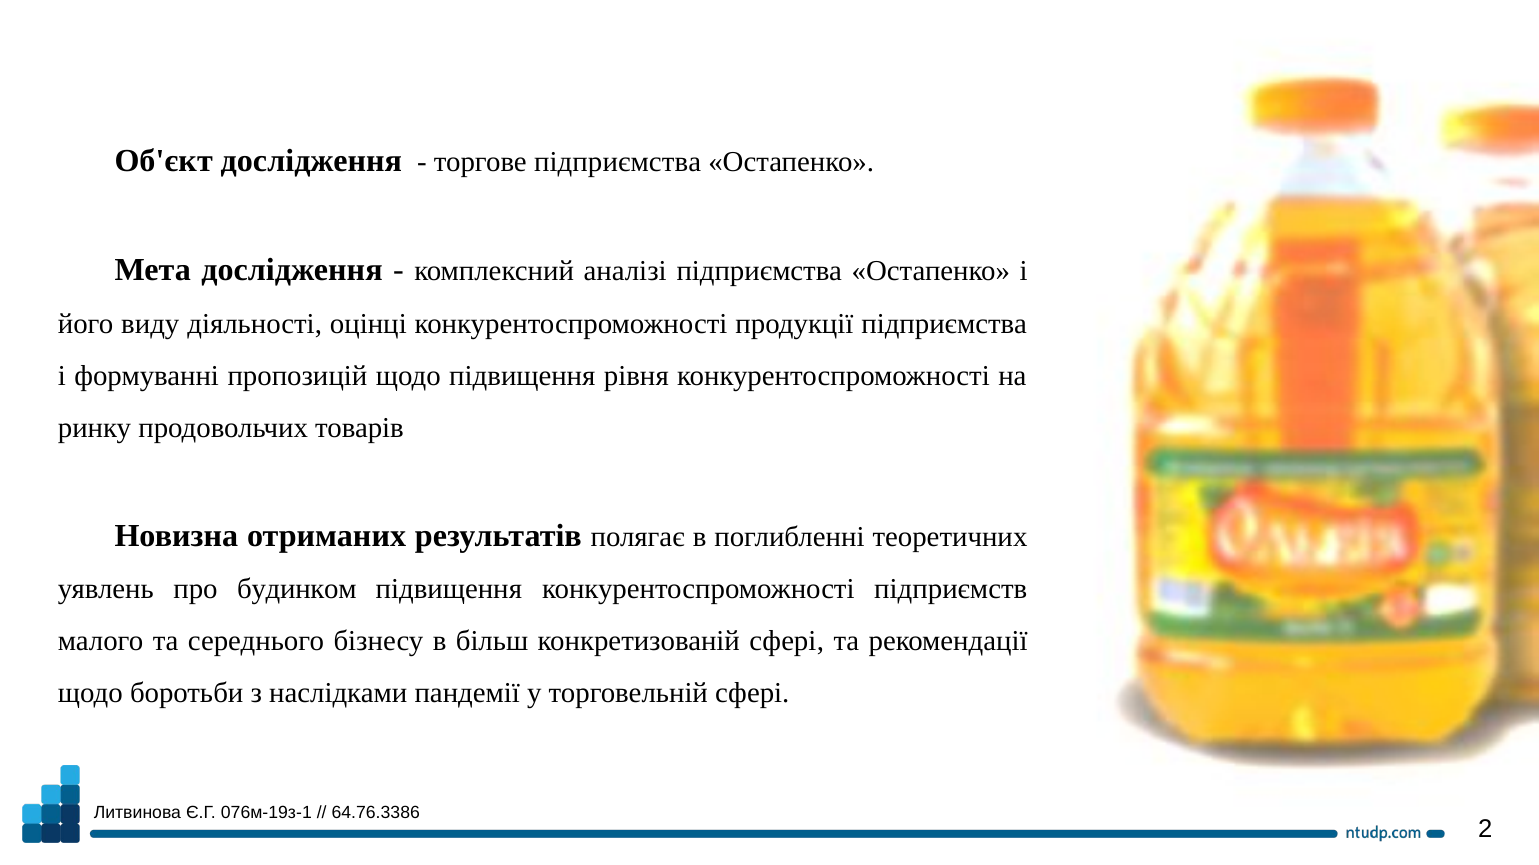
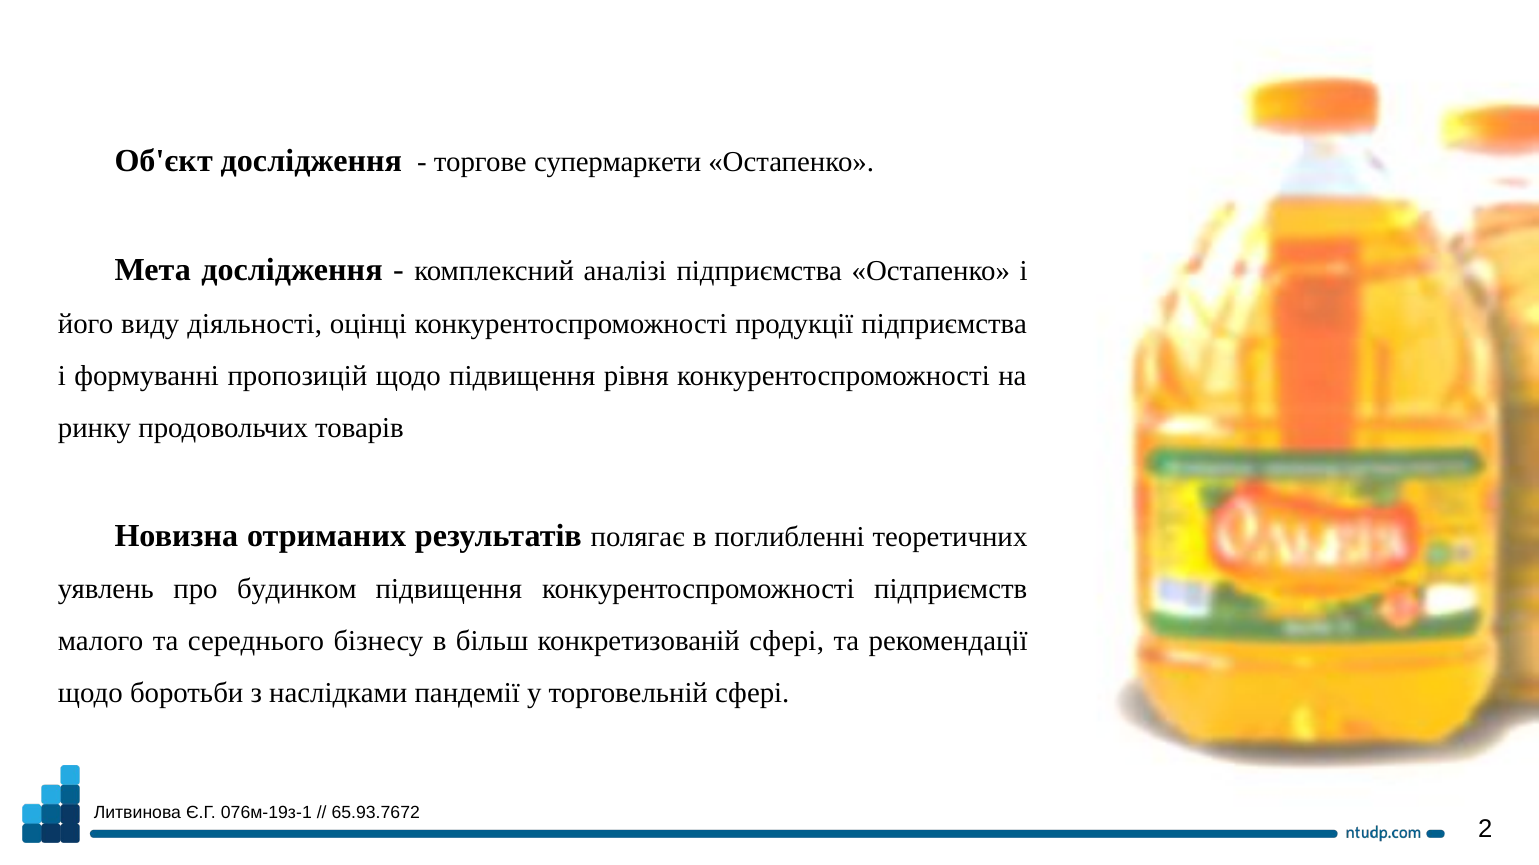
торгове підприємства: підприємства -> супермаркети (618, 162)
64.76.3386: 64.76.3386 -> 65.93.7672 (376, 814)
